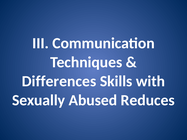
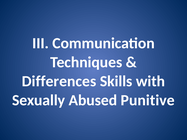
Reduces: Reduces -> Punitive (148, 100)
